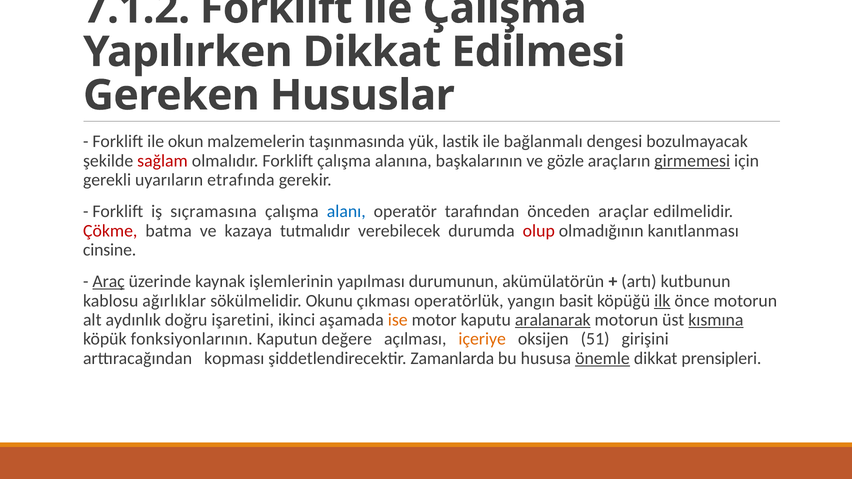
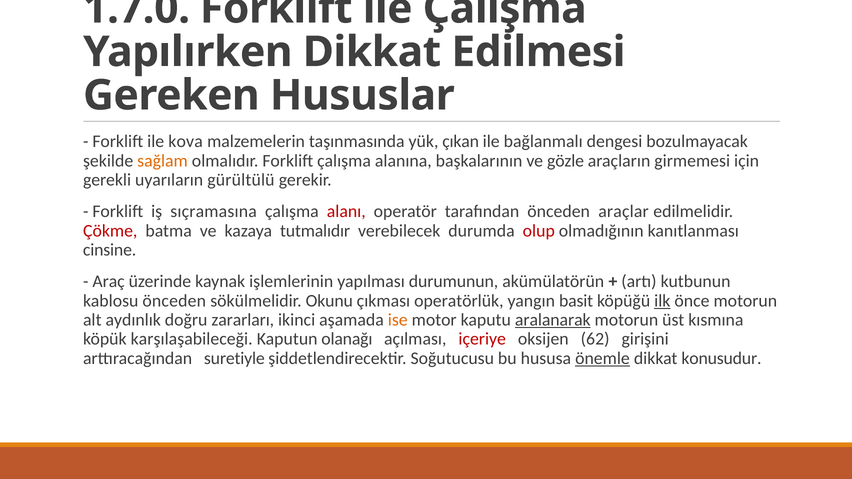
7.1.2: 7.1.2 -> 1.7.0 (137, 9)
okun: okun -> kova (186, 142)
lastik: lastik -> çıkan (461, 142)
sağlam colour: red -> orange (163, 161)
girmemesi underline: present -> none (692, 161)
etrafında: etrafında -> gürültülü (241, 180)
alanı colour: blue -> red (346, 212)
Araç underline: present -> none (109, 282)
kablosu ağırlıklar: ağırlıklar -> önceden (174, 301)
işaretini: işaretini -> zararları (243, 320)
kısmına underline: present -> none (716, 320)
fonksiyonlarının: fonksiyonlarının -> karşılaşabileceği (192, 339)
değere: değere -> olanağı (347, 339)
içeriye colour: orange -> red (482, 339)
51: 51 -> 62 (595, 339)
kopması: kopması -> suretiyle (234, 358)
Zamanlarda: Zamanlarda -> Soğutucusu (452, 358)
prensipleri: prensipleri -> konusudur (721, 358)
